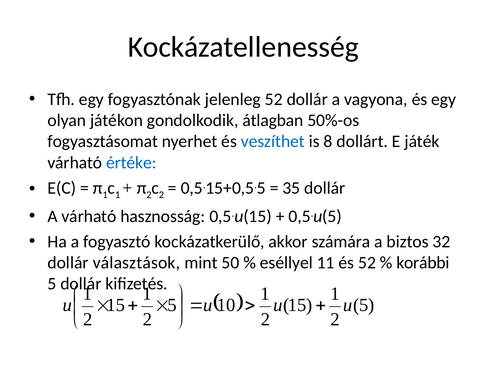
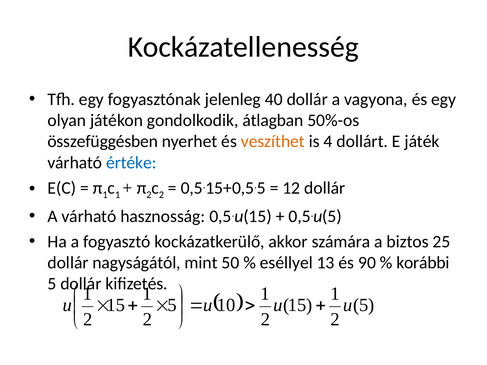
jelenleg 52: 52 -> 40 (274, 99)
fogyasztásomat: fogyasztásomat -> összefüggésben (103, 142)
veszíthet colour: blue -> orange (273, 142)
8: 8 -> 4 (328, 142)
35: 35 -> 12 (291, 188)
32: 32 -> 25 (442, 242)
választások: választások -> nagyságától (137, 263)
11: 11 -> 13 (326, 263)
és 52: 52 -> 90 (367, 263)
